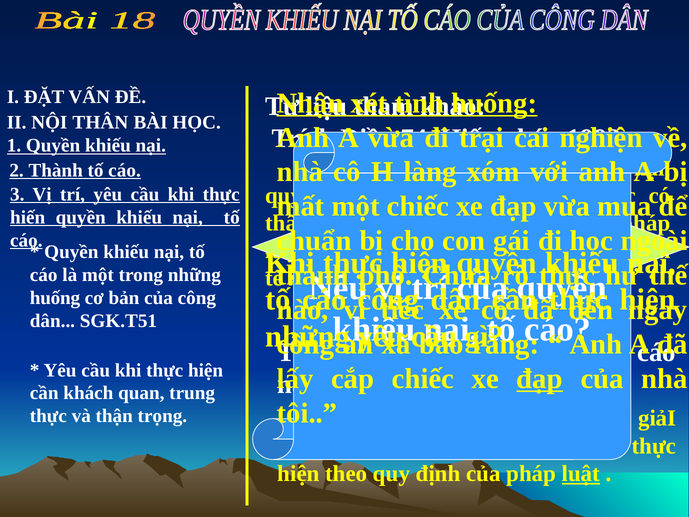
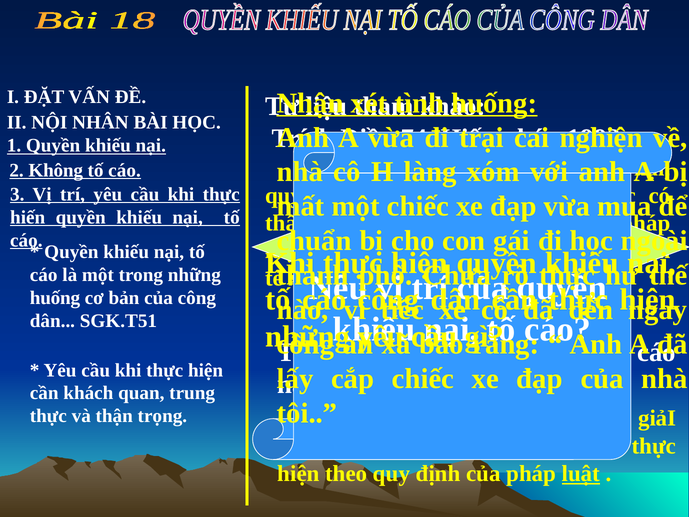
NỘI THÂN: THÂN -> NHÂN (100, 122)
2 Thành: Thành -> Không (56, 170)
đạp underline: present -> none (540, 379)
